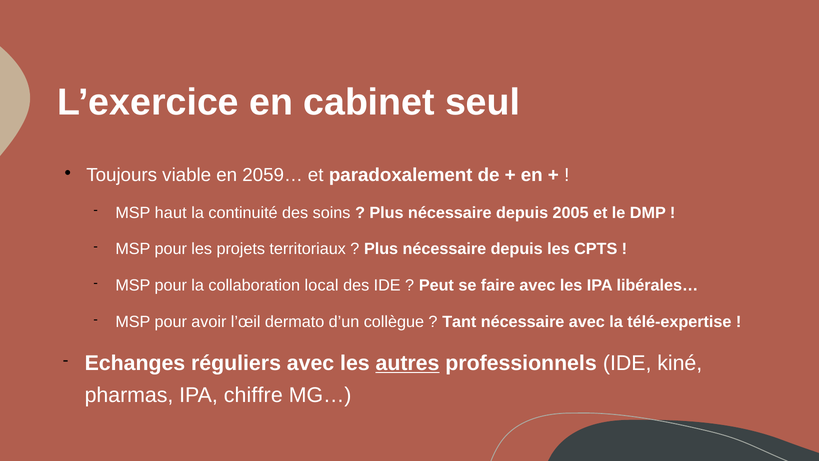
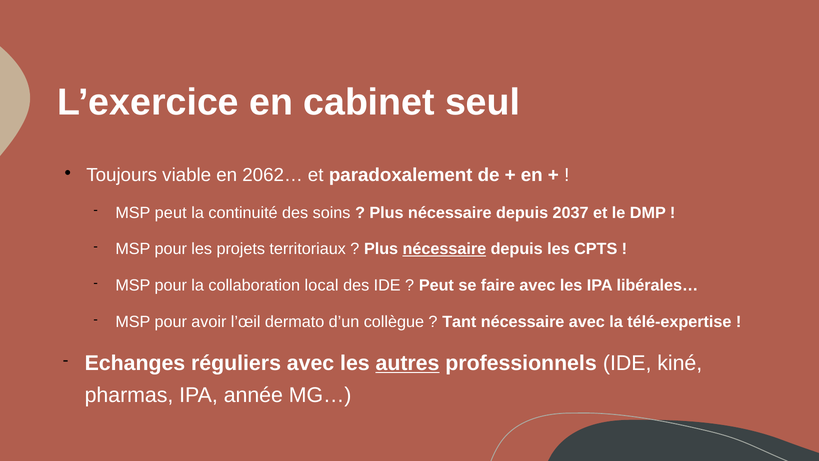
2059…: 2059… -> 2062… (273, 175)
MSP haut: haut -> peut (171, 213)
2005: 2005 -> 2037 (571, 213)
nécessaire underline: none -> present (444, 249)
chiffre: chiffre -> année (253, 395)
